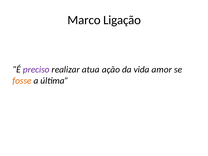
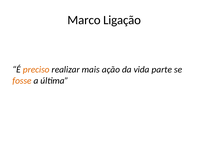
preciso colour: purple -> orange (36, 70)
atua: atua -> mais (91, 70)
amor: amor -> parte (162, 70)
